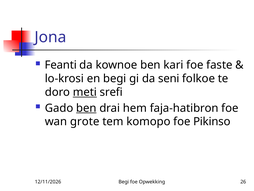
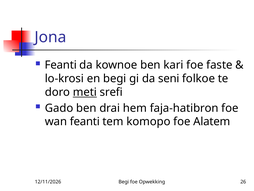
ben underline: present -> none (86, 108)
wan grote: grote -> feanti (85, 121)
Pikinso: Pikinso -> Alatem (212, 121)
